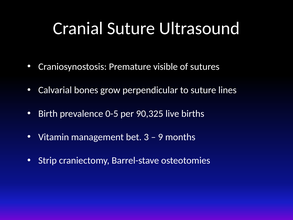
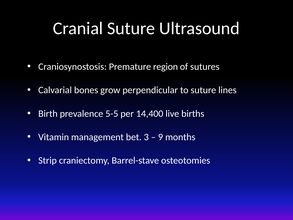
visible: visible -> region (166, 67)
0-5: 0-5 -> 5-5 (112, 113)
90,325: 90,325 -> 14,400 (150, 113)
